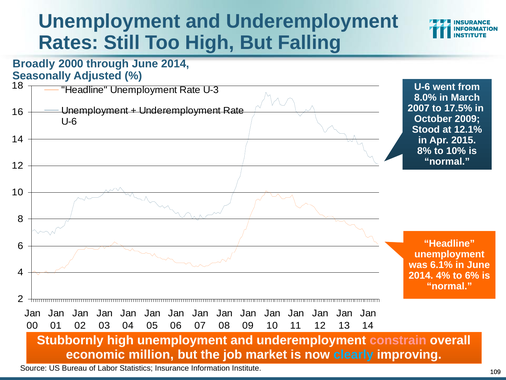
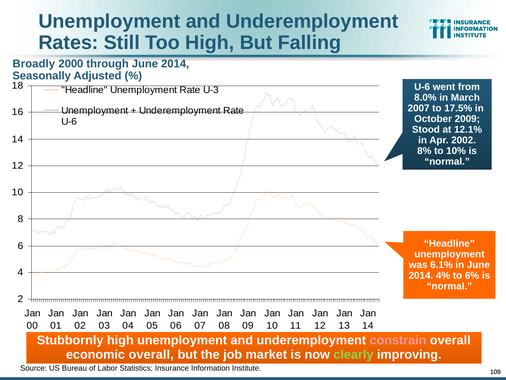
2015: 2015 -> 2002 (464, 140)
economic million: million -> overall (151, 354)
clearly colour: light blue -> light green (353, 354)
